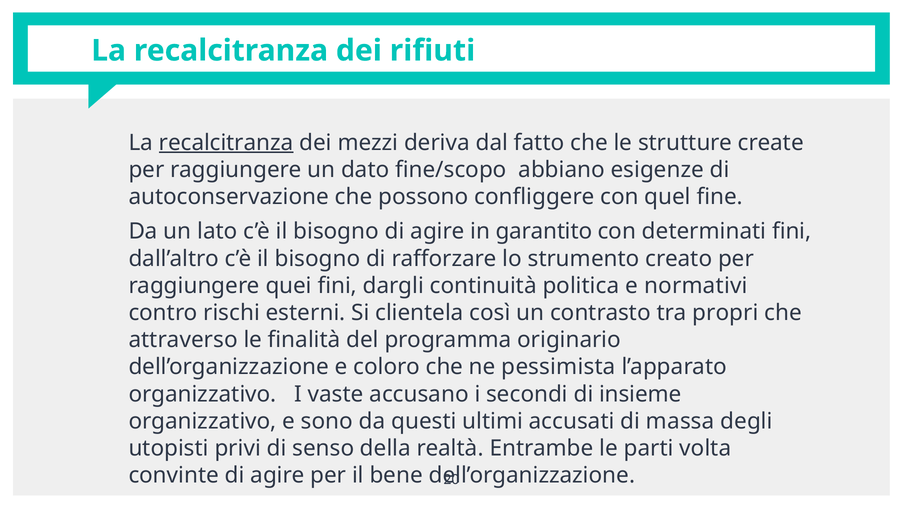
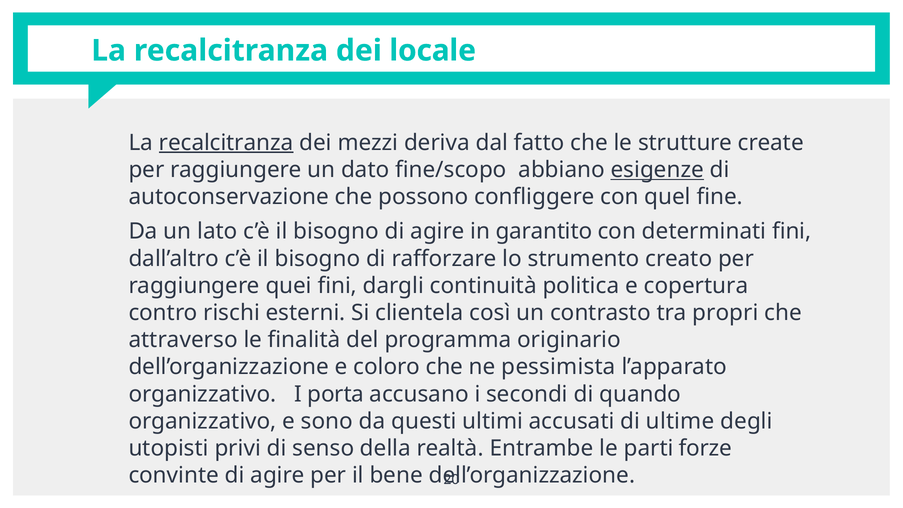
rifiuti: rifiuti -> locale (433, 51)
esigenze underline: none -> present (657, 170)
normativi: normativi -> copertura (696, 286)
vaste: vaste -> porta (336, 394)
insieme: insieme -> quando (640, 394)
massa: massa -> ultime (680, 421)
volta: volta -> forze (705, 448)
